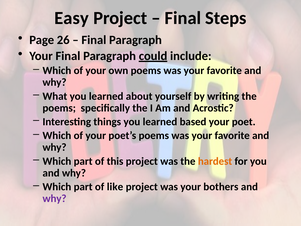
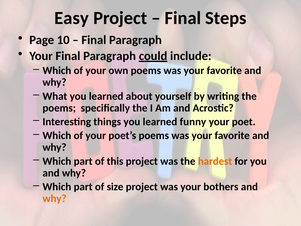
26: 26 -> 10 (63, 40)
based: based -> funny (193, 122)
like: like -> size (115, 187)
why colour: purple -> orange (54, 198)
